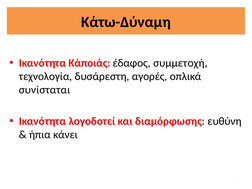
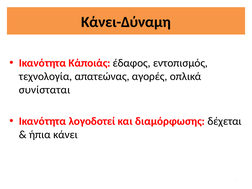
Κάτω-Δύναμη: Κάτω-Δύναμη -> Κάνει-Δύναμη (126, 22)
συμμετοχή: συμμετοχή -> εντοπισμός (180, 63)
δυσάρεστη: δυσάρεστη -> απατεώνας (102, 76)
ευθύνη: ευθύνη -> δέχεται (225, 121)
